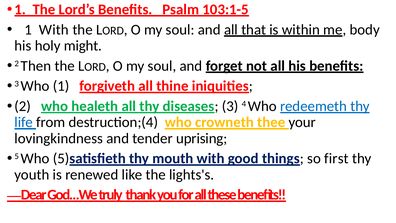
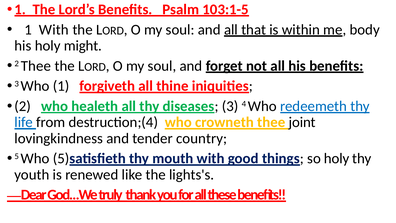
2 Then: Then -> Thee (36, 66)
your: your -> joint (302, 122)
uprising: uprising -> country (202, 138)
so first: first -> holy (337, 158)
